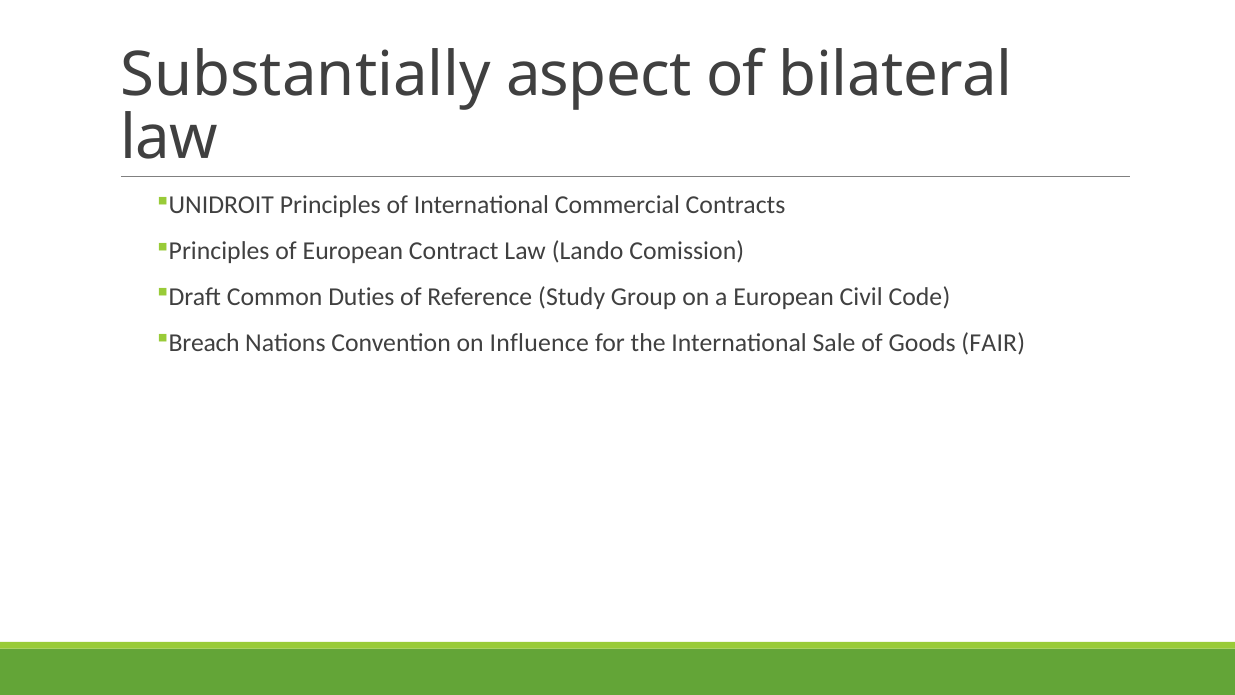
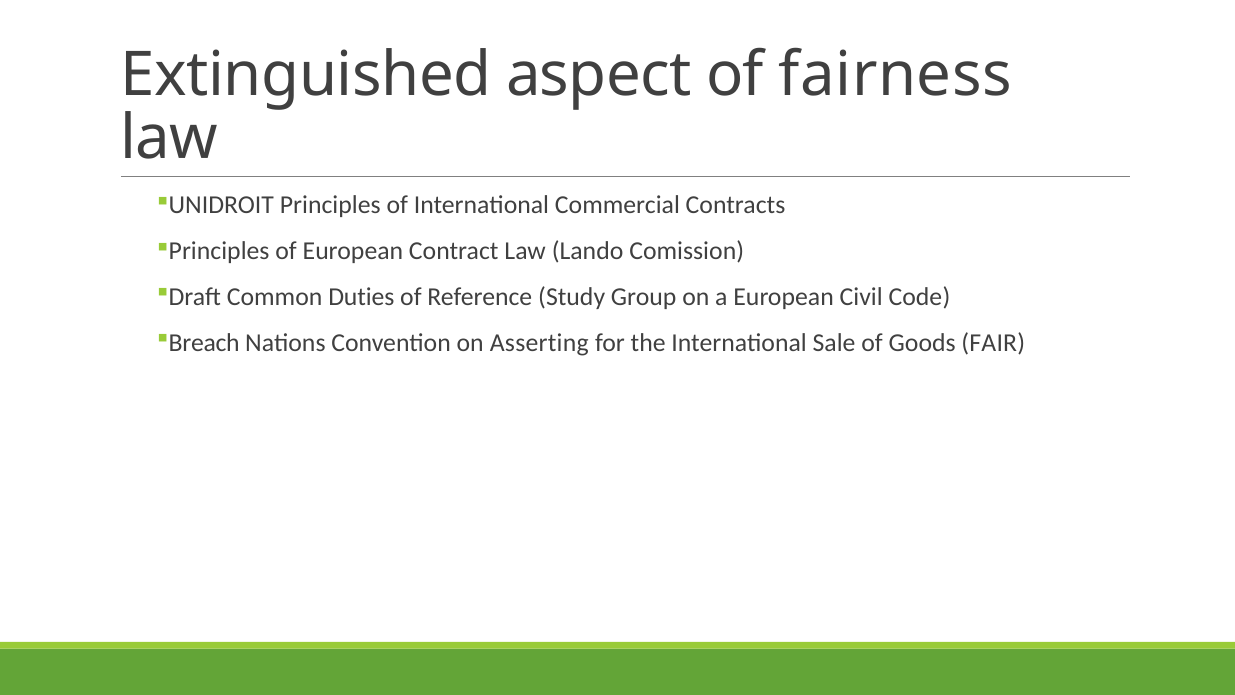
Substantially: Substantially -> Extinguished (306, 75)
bilateral: bilateral -> fairness (895, 75)
Influence: Influence -> Asserting (539, 343)
